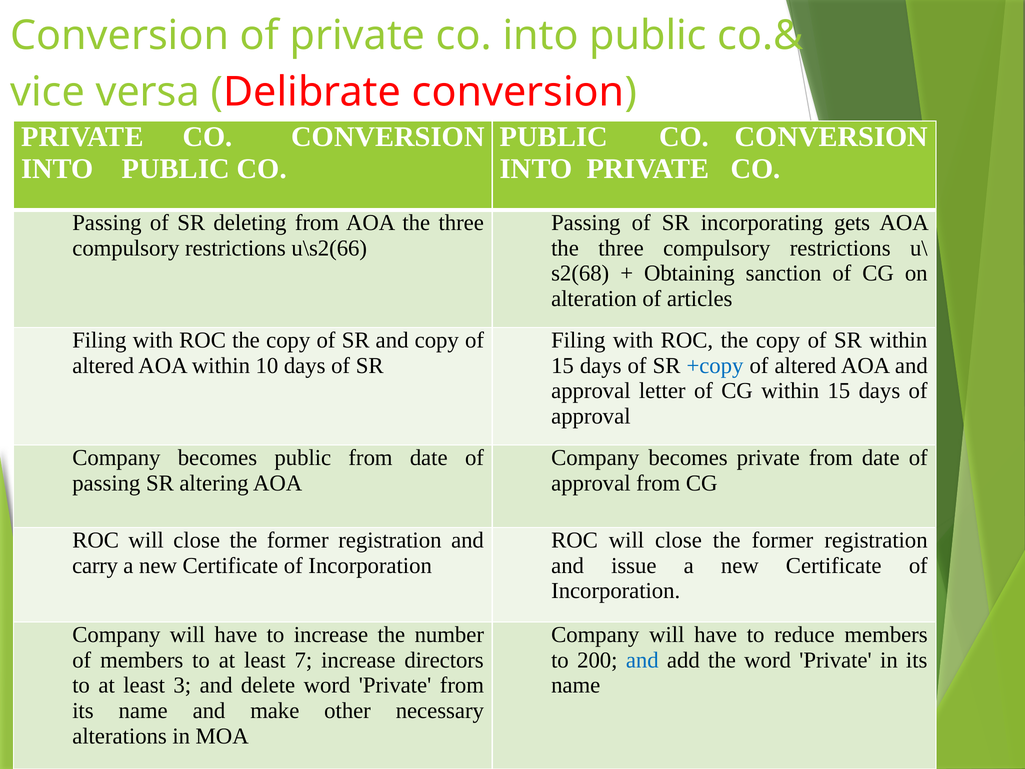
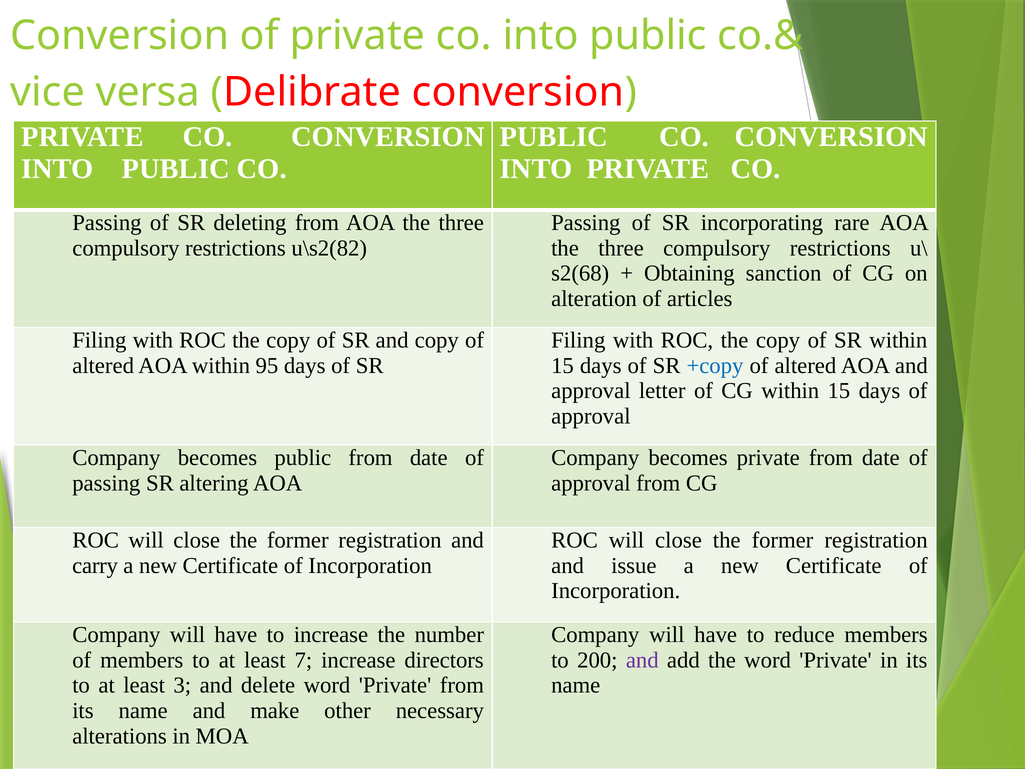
gets: gets -> rare (852, 223)
u\s2(66: u\s2(66 -> u\s2(82 (329, 248)
10: 10 -> 95 (267, 366)
and colour: blue -> purple (642, 660)
